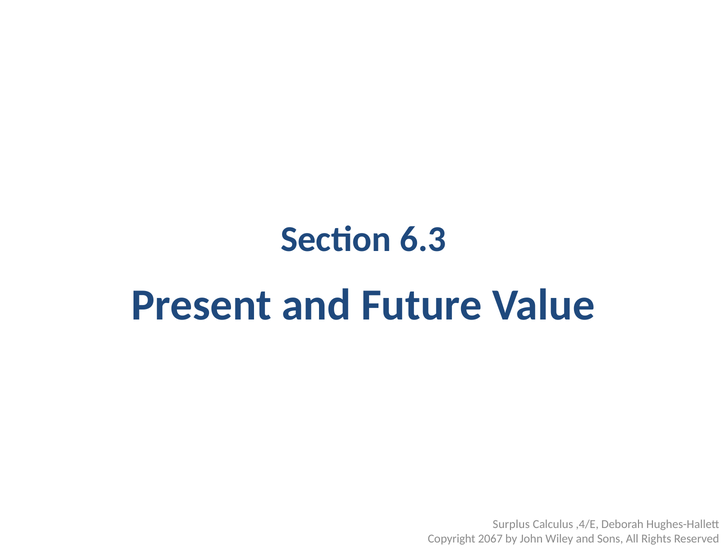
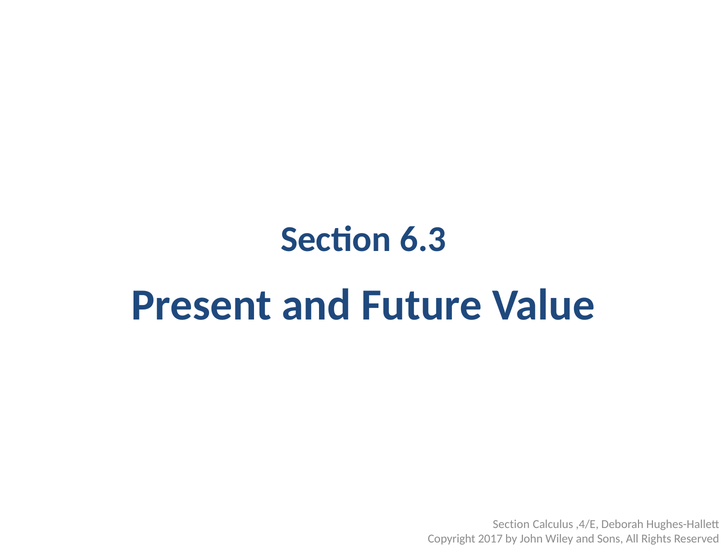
Surplus: Surplus -> Section (511, 524)
2067: 2067 -> 2017 (490, 539)
